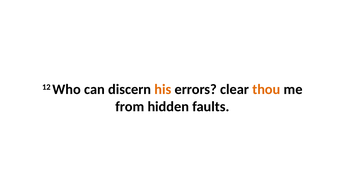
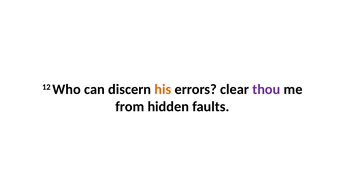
thou colour: orange -> purple (266, 89)
